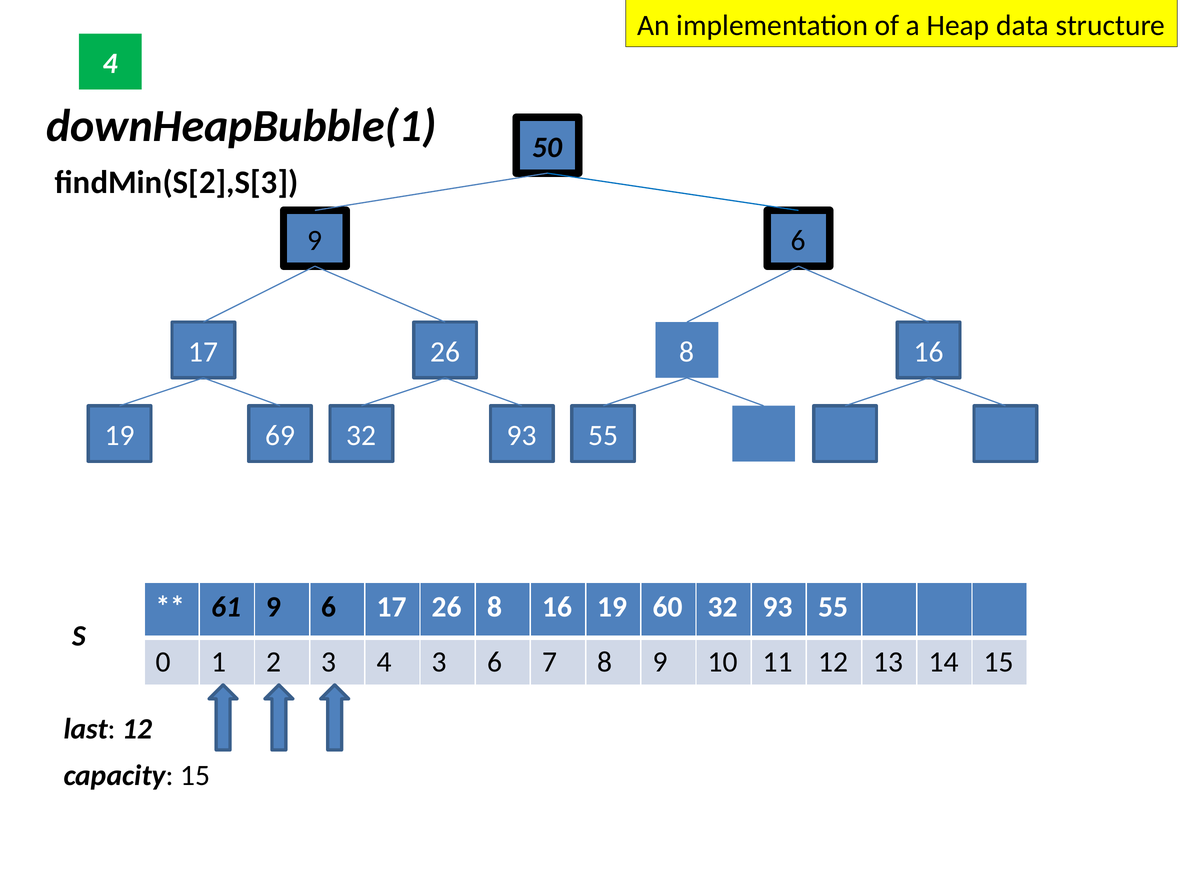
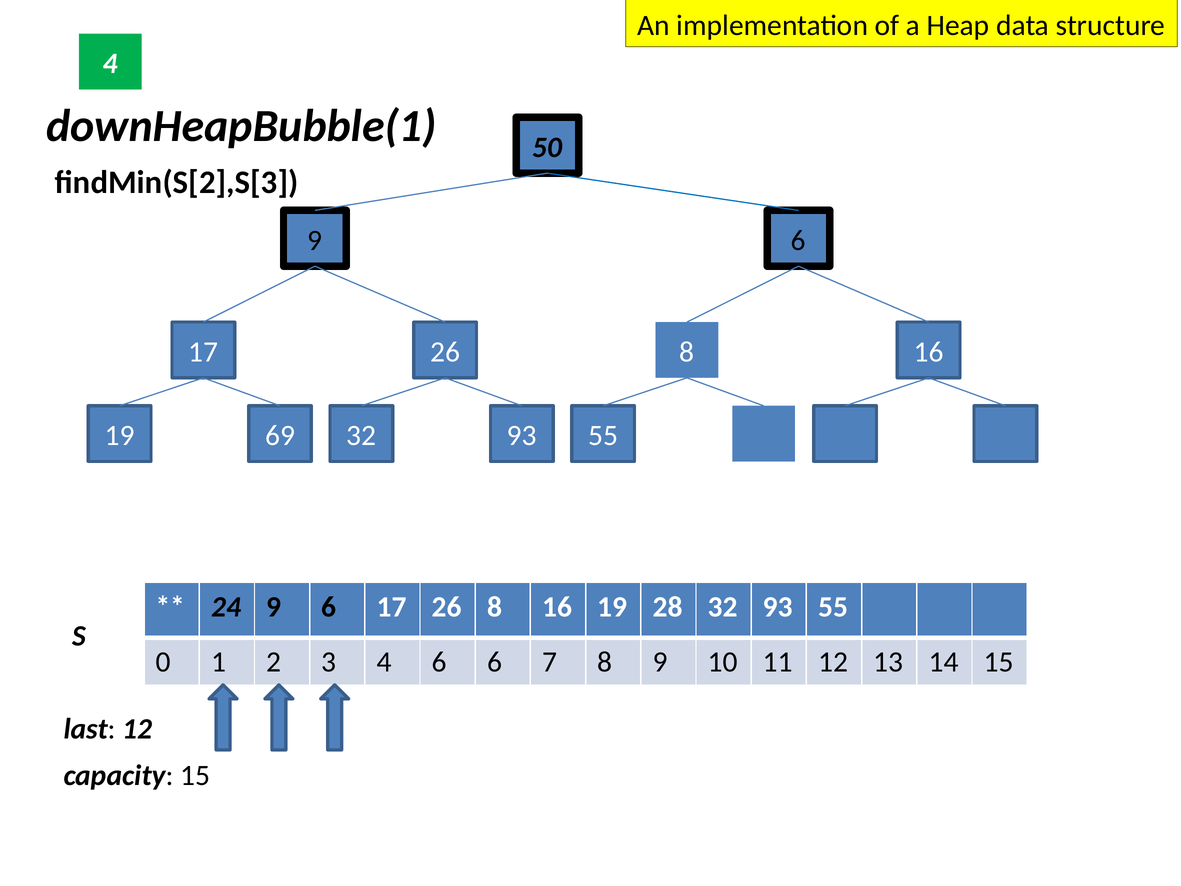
61: 61 -> 24 (226, 607)
60: 60 -> 28 (668, 607)
4 3: 3 -> 6 (439, 662)
